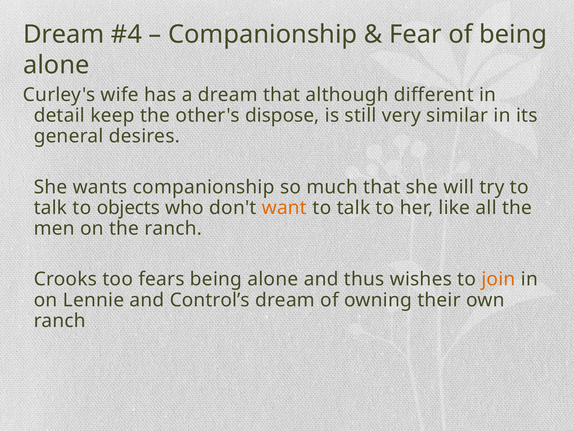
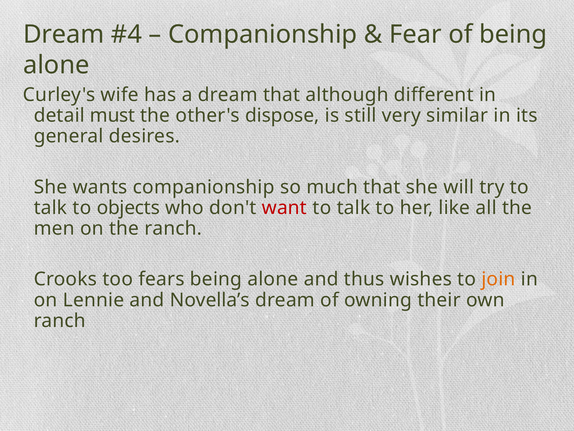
keep: keep -> must (113, 115)
want colour: orange -> red (284, 207)
Control’s: Control’s -> Novella’s (210, 300)
